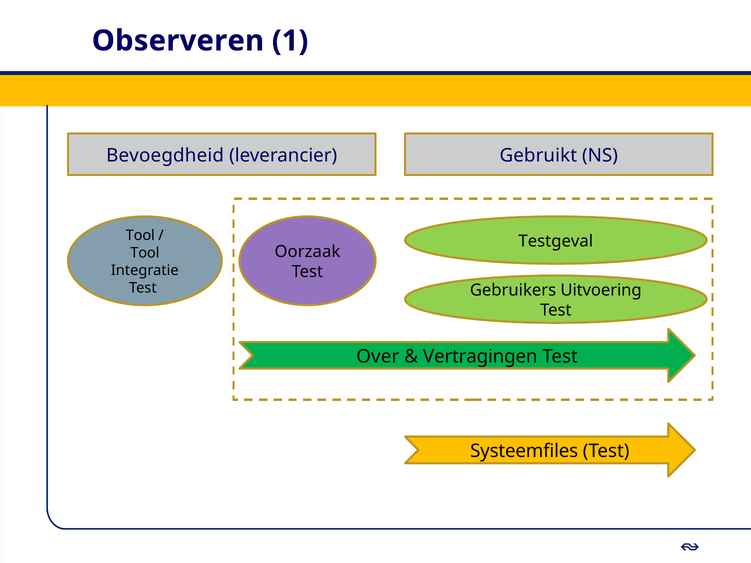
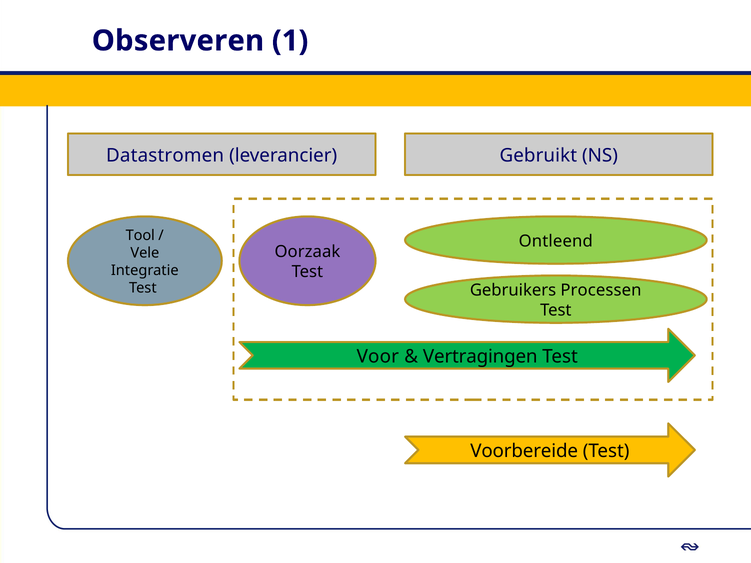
Bevoegdheid: Bevoegdheid -> Datastromen (165, 156)
Testgeval: Testgeval -> Ontleend (556, 241)
Tool: Tool -> Vele (145, 253)
Uitvoering: Uitvoering -> Processen (601, 290)
Over: Over -> Voor (378, 357)
Systeemfiles: Systeemfiles -> Voorbereide (524, 451)
